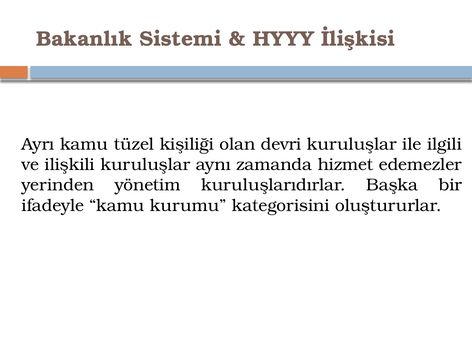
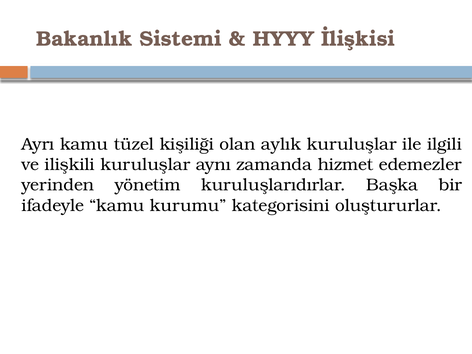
devri: devri -> aylık (281, 144)
